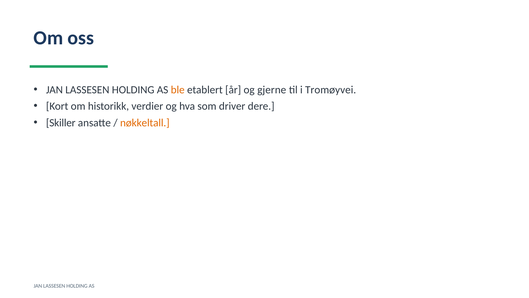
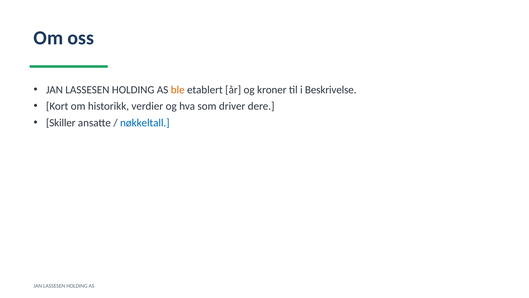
gjerne: gjerne -> kroner (272, 90)
Tromøyvei: Tromøyvei -> Beskrivelse (331, 90)
nøkkeltall colour: orange -> blue (145, 123)
